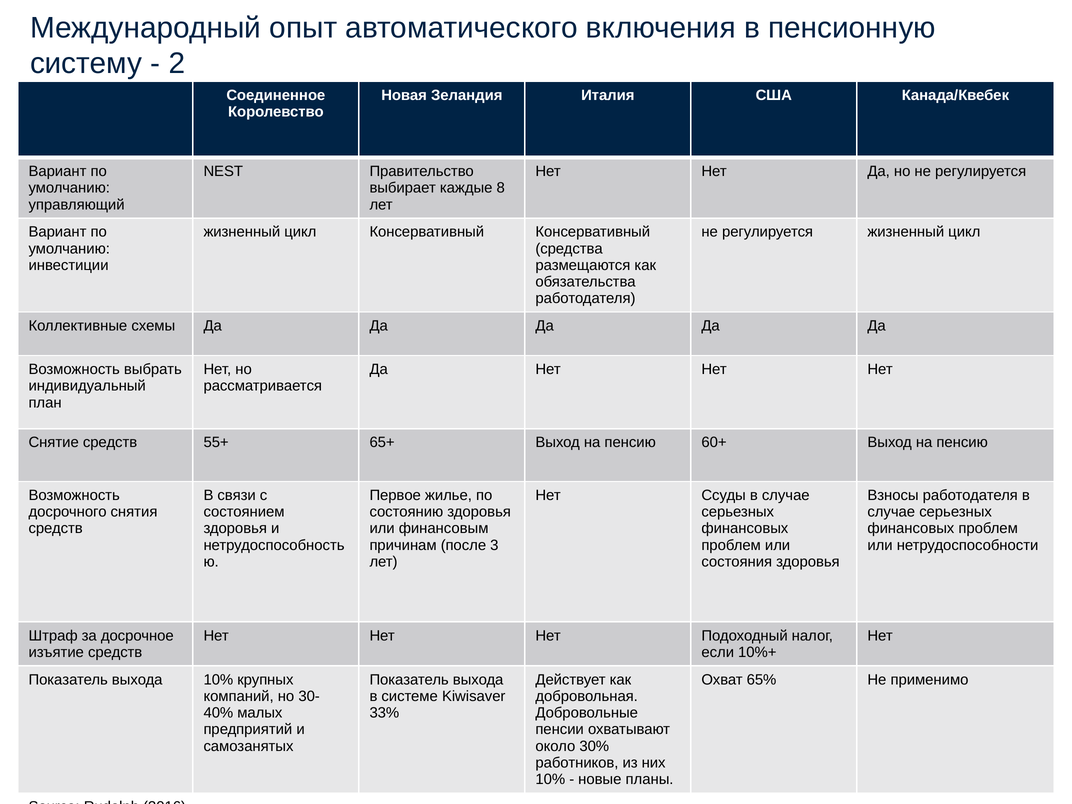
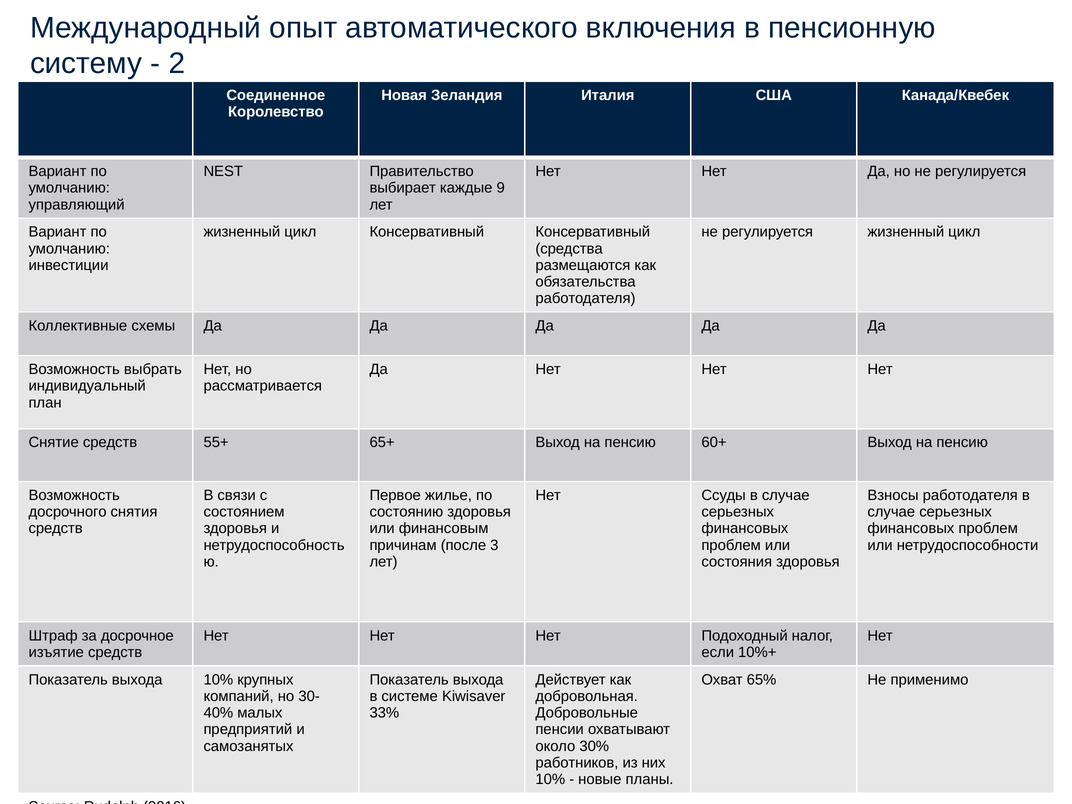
8: 8 -> 9 (501, 188)
